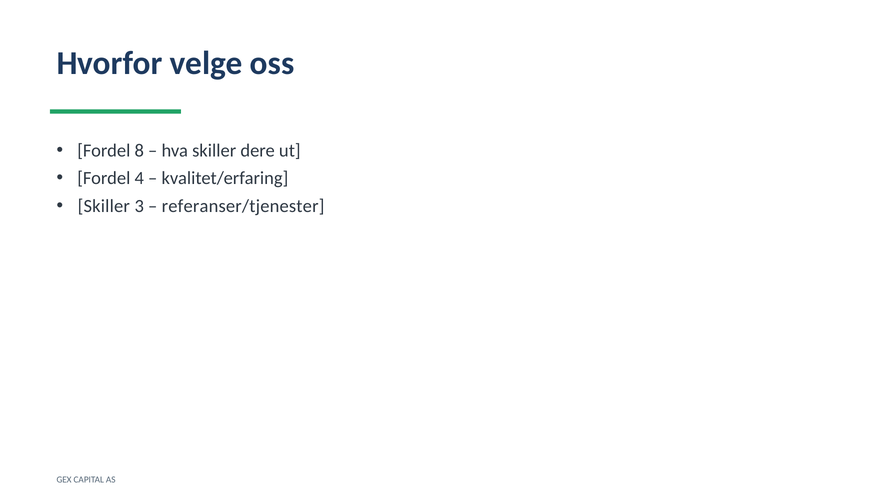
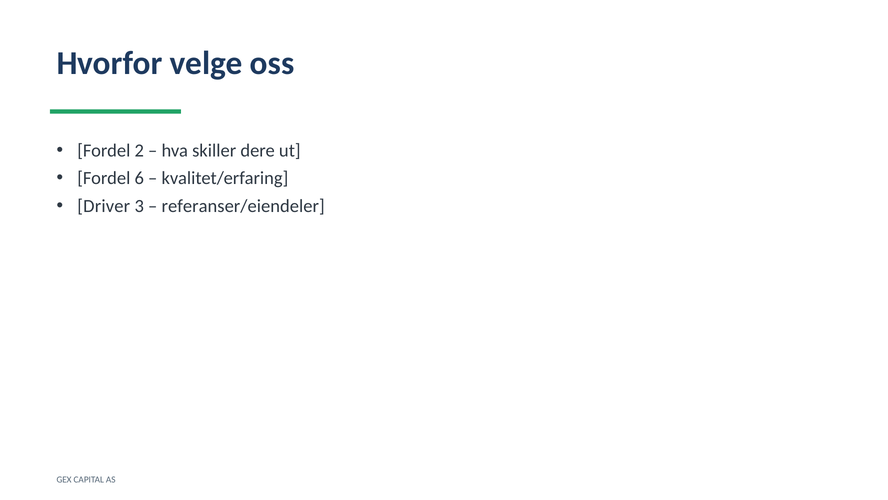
8: 8 -> 2 (139, 150)
4: 4 -> 6 (139, 178)
Skiller: Skiller -> Driver (104, 206)
referanser/tjenester: referanser/tjenester -> referanser/eiendeler (243, 206)
